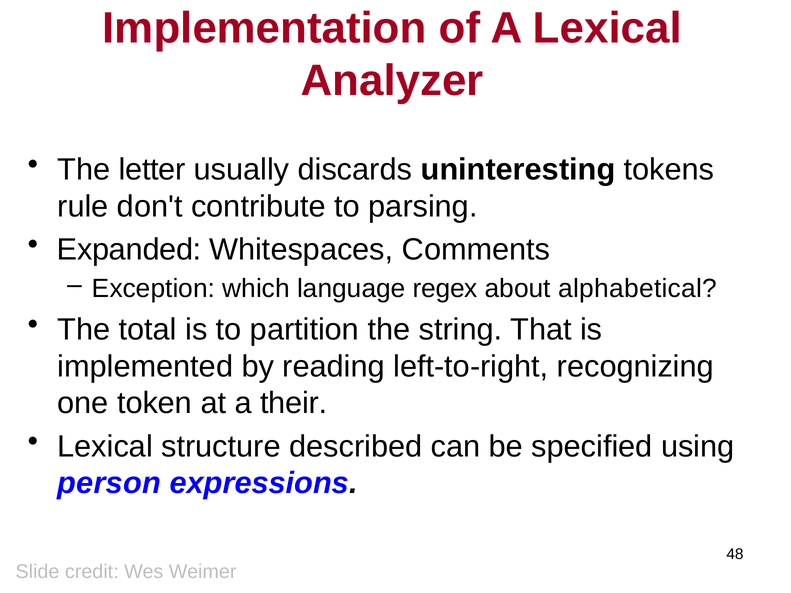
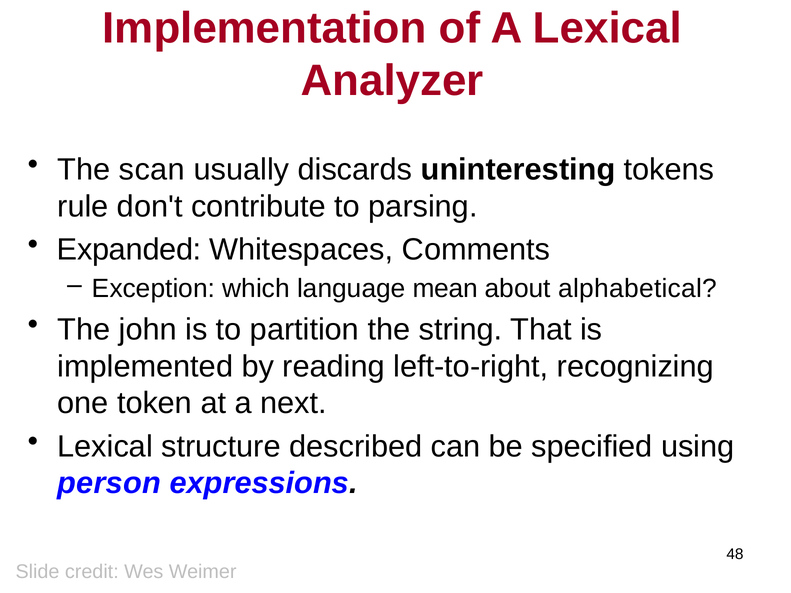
letter: letter -> scan (152, 170)
regex: regex -> mean (445, 289)
total: total -> john (148, 330)
their: their -> next (294, 404)
